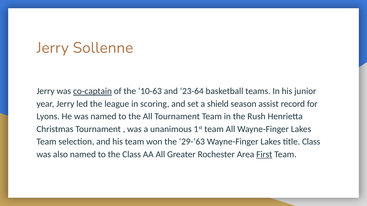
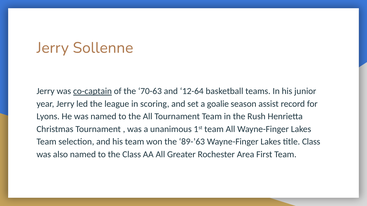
10-63: 10-63 -> 70-63 (150, 91)
23-64: 23-64 -> 12-64 (192, 91)
shield: shield -> goalie (218, 104)
29-’63: 29-’63 -> 89-’63 (192, 142)
First underline: present -> none (264, 155)
